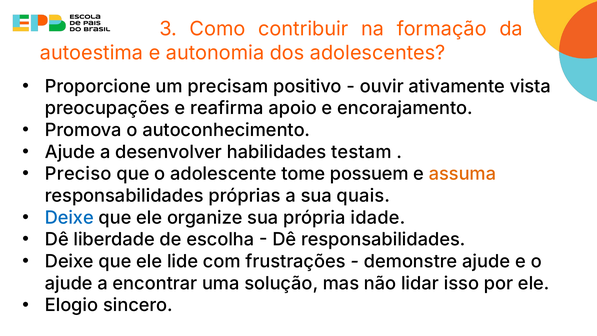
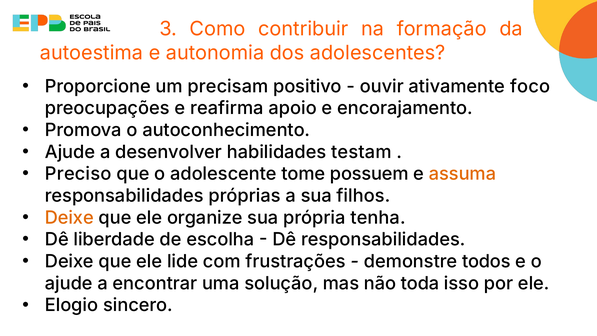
vista: vista -> foco (530, 86)
quais: quais -> filhos (363, 196)
Deixe colour: blue -> orange (69, 218)
idade: idade -> tenha (378, 218)
demonstre ajude: ajude -> todos (486, 261)
lidar: lidar -> toda (420, 283)
